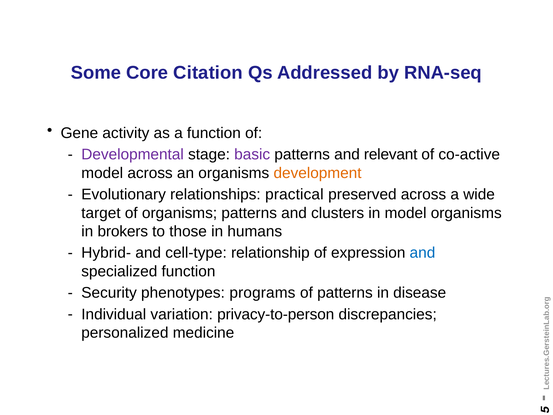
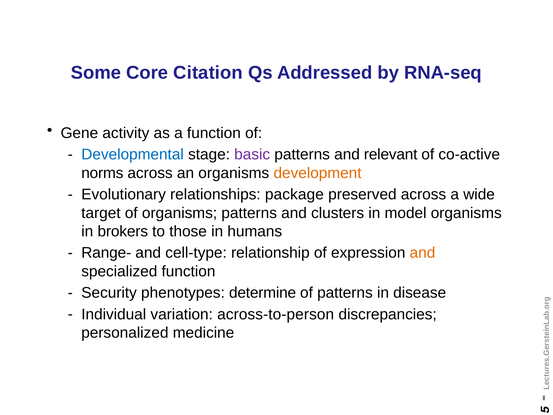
Developmental colour: purple -> blue (133, 154)
model: model -> norms (102, 173)
practical: practical -> package (294, 194)
Hybrid-: Hybrid- -> Range- (106, 253)
and colour: blue -> orange (422, 253)
programs: programs -> determine (263, 293)
privacy-to-person: privacy-to-person -> across-to-person (276, 314)
